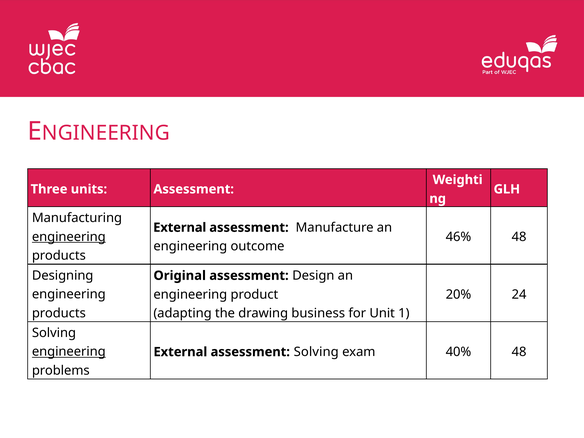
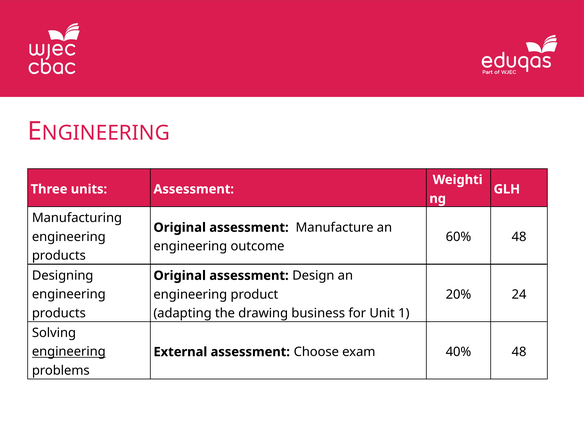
External: External -> Original (180, 228)
engineering underline: present -> none (69, 237)
46%: 46% -> 60% (458, 237)
assessment Solving: Solving -> Choose (316, 352)
